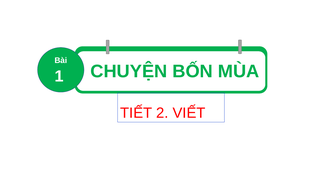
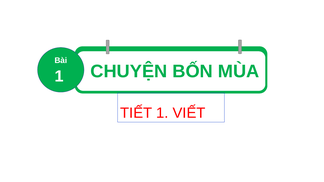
TIẾT 2: 2 -> 1 (162, 113)
